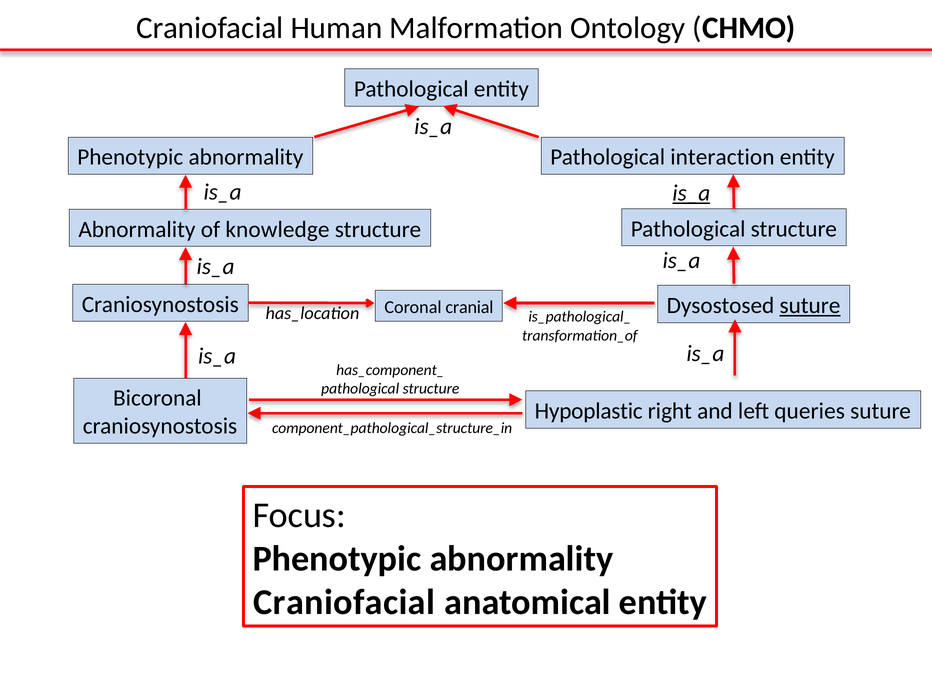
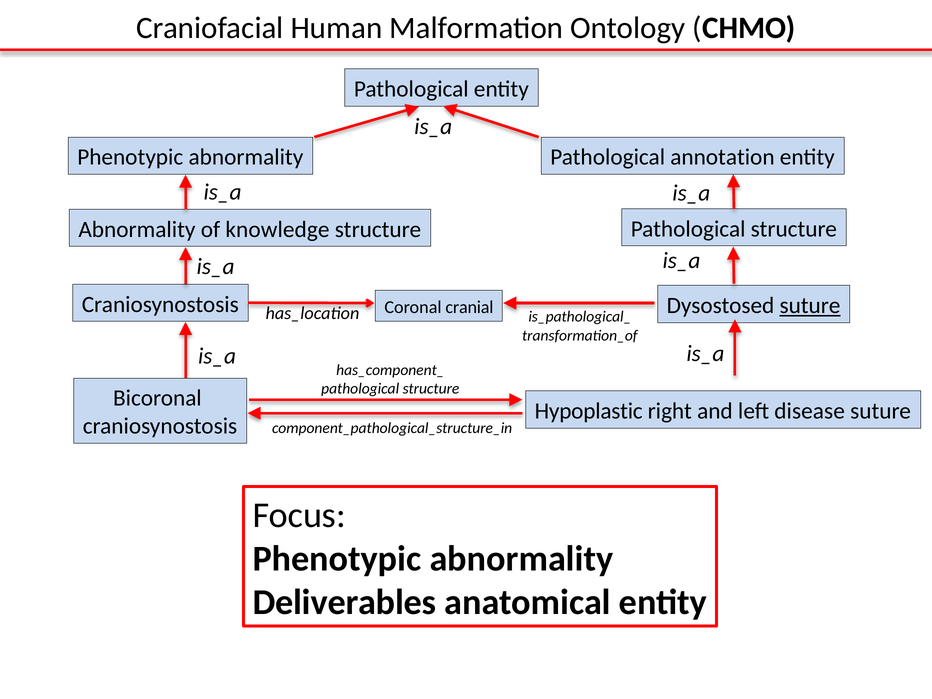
interaction: interaction -> annotation (722, 157)
is_a underline: present -> none (691, 193)
queries: queries -> disease (810, 411)
Craniofacial: Craniofacial -> Deliverables (344, 602)
